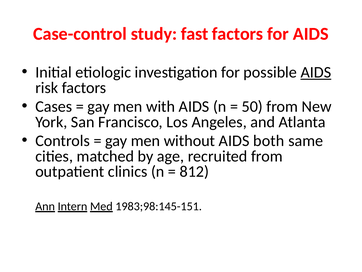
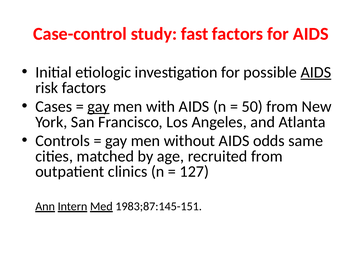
gay underline: none -> present (99, 106)
both: both -> odds (269, 140)
812: 812 -> 127 (194, 171)
1983;98:145-151: 1983;98:145-151 -> 1983;87:145-151 (159, 206)
